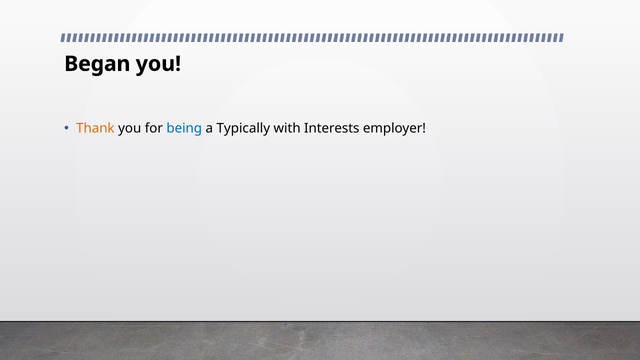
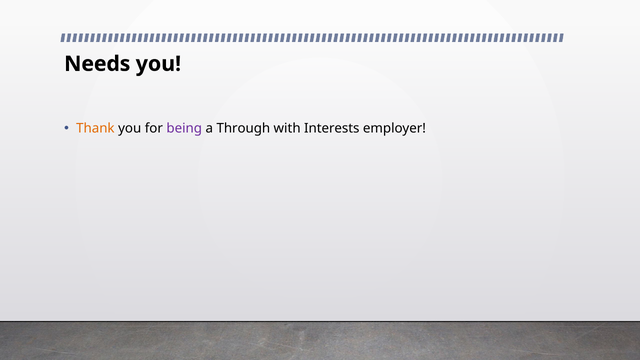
Began: Began -> Needs (97, 64)
being colour: blue -> purple (184, 129)
Typically: Typically -> Through (243, 129)
